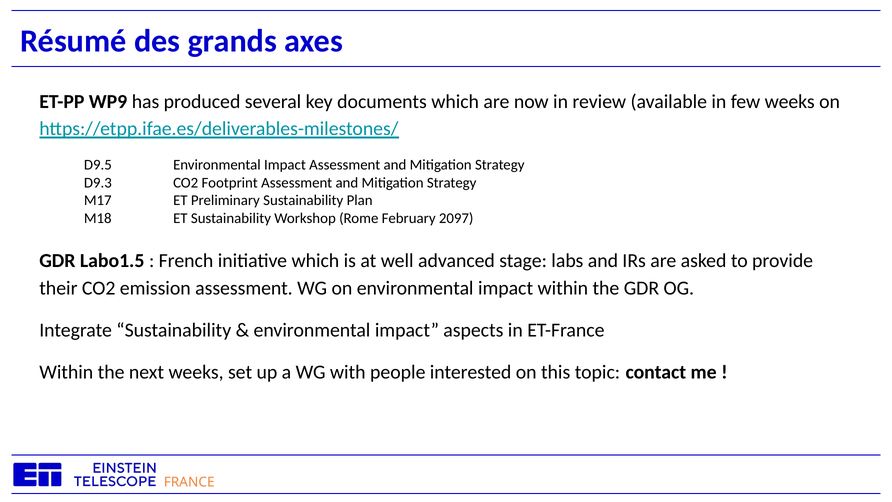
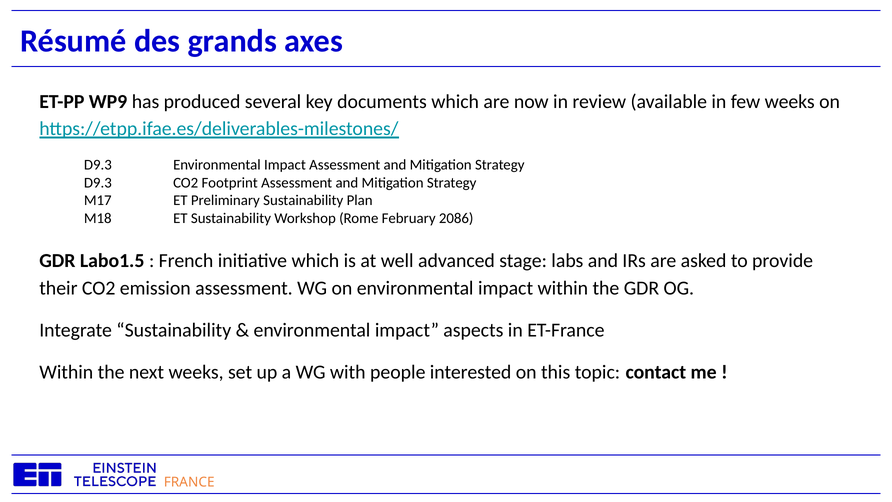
D9.5: D9.5 -> D9.3 (98, 165)
2097: 2097 -> 2086 (456, 218)
